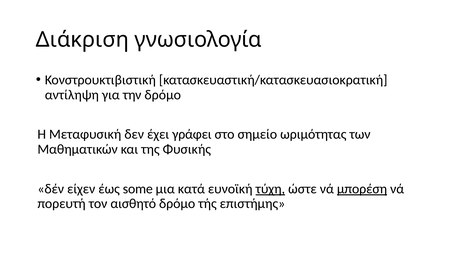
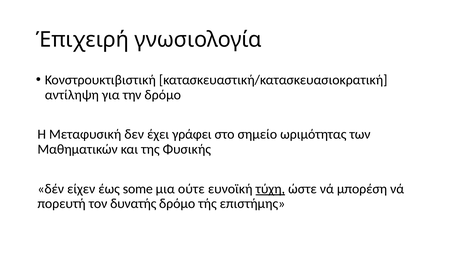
Διάκριση: Διάκριση -> Έπιχειρή (82, 40)
κατά: κατά -> ούτε (191, 188)
μπορέση underline: present -> none (362, 188)
αισθητό: αισθητό -> δυνατής (133, 203)
